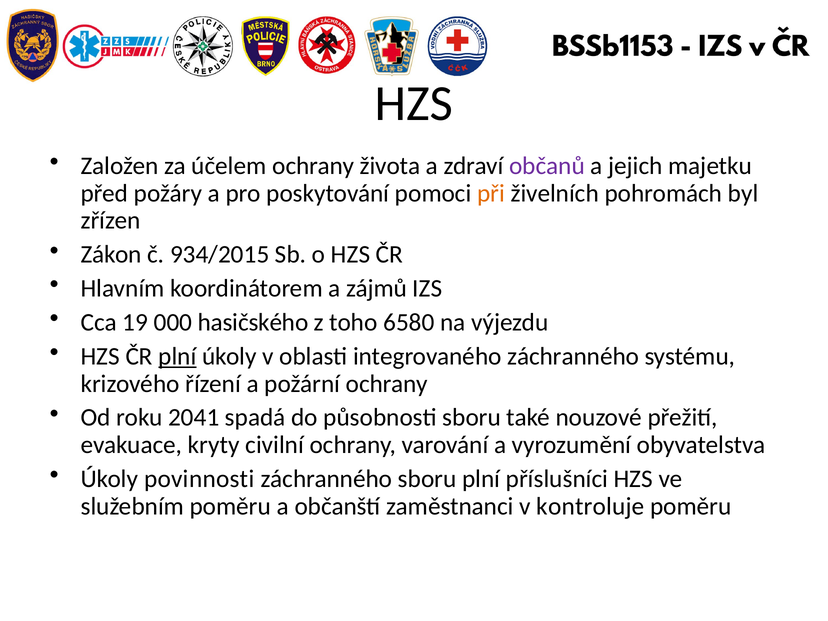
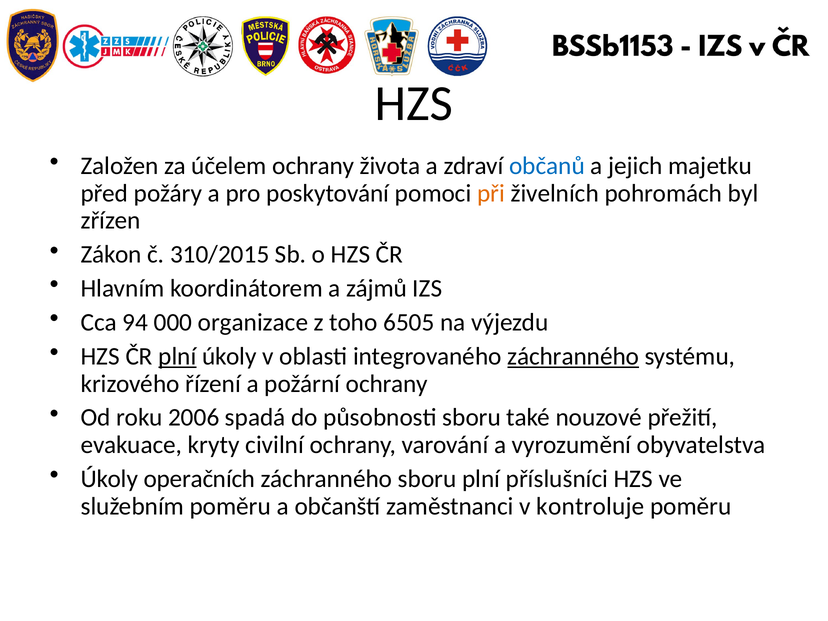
občanů colour: purple -> blue (547, 166)
934/2015: 934/2015 -> 310/2015 (220, 255)
19: 19 -> 94 (135, 322)
hasičského: hasičského -> organizace (253, 322)
6580: 6580 -> 6505 (409, 322)
záchranného underline: none -> present (573, 356)
2041: 2041 -> 2006 (194, 418)
povinnosti: povinnosti -> operačních (199, 479)
